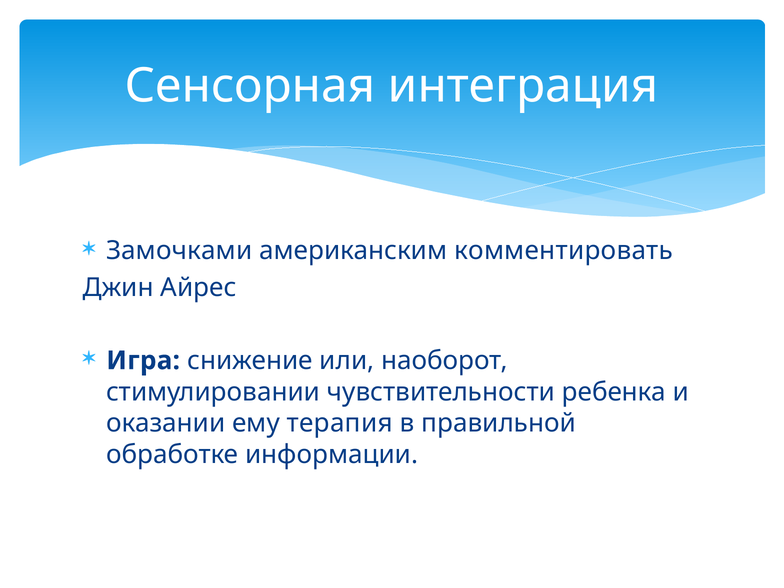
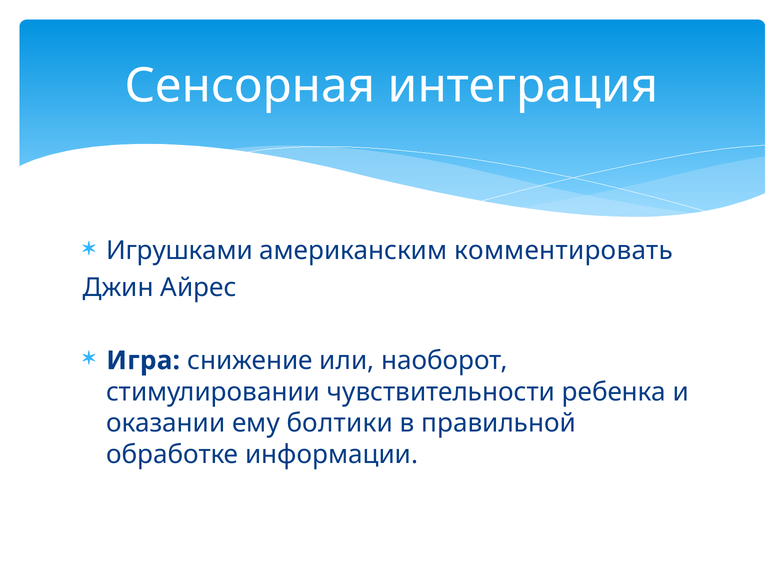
Замочками: Замочками -> Игрушками (179, 251)
терапия: терапия -> болтики (340, 423)
